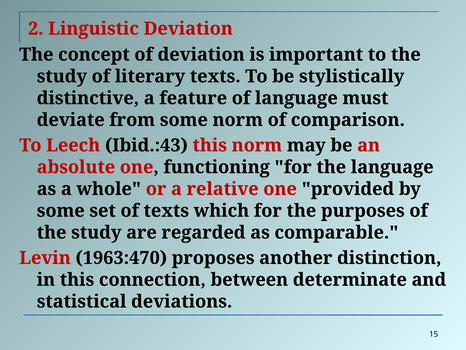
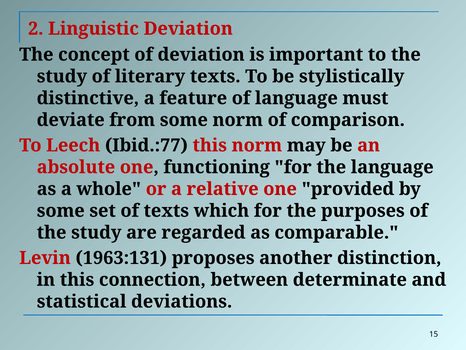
Ibid.:43: Ibid.:43 -> Ibid.:77 (146, 145)
1963:470: 1963:470 -> 1963:131 (121, 258)
